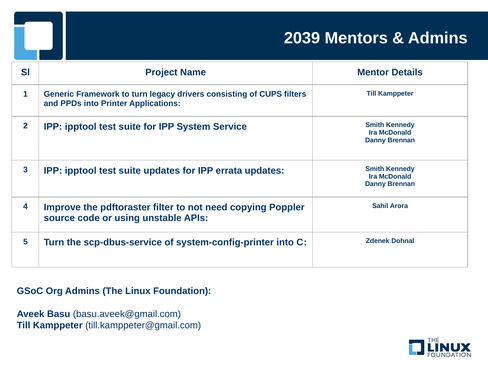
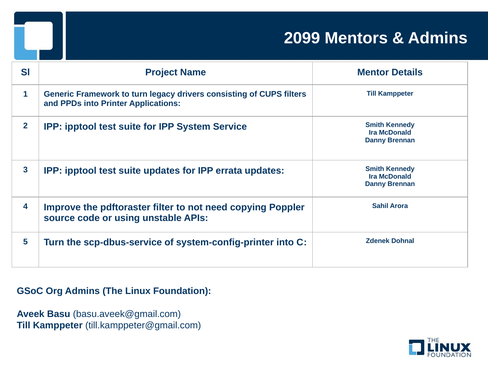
2039: 2039 -> 2099 (302, 38)
